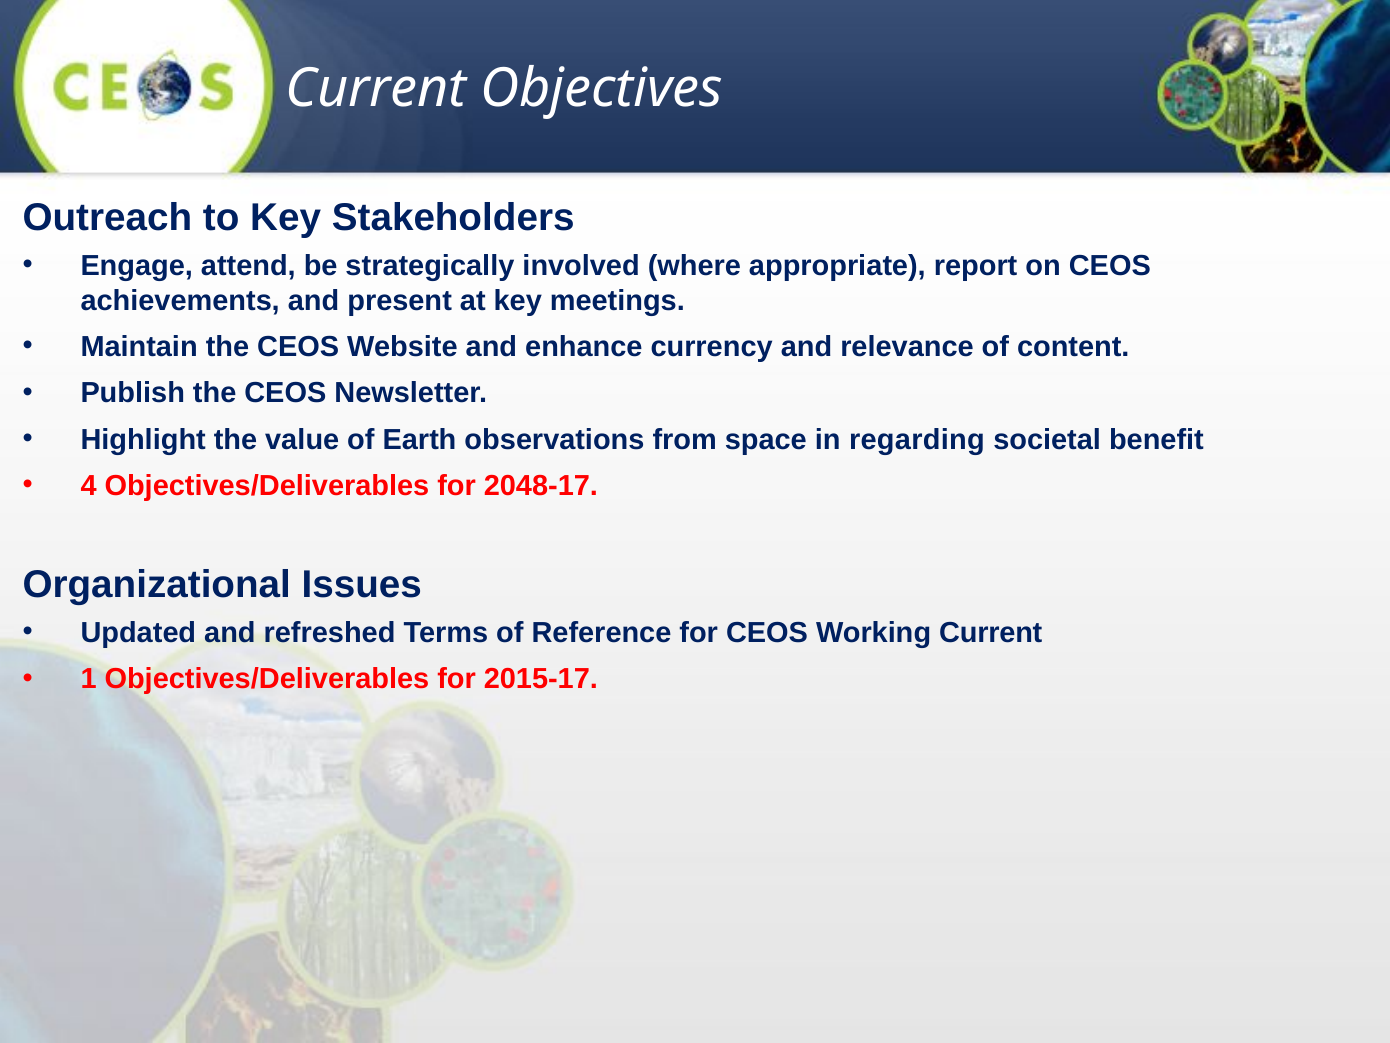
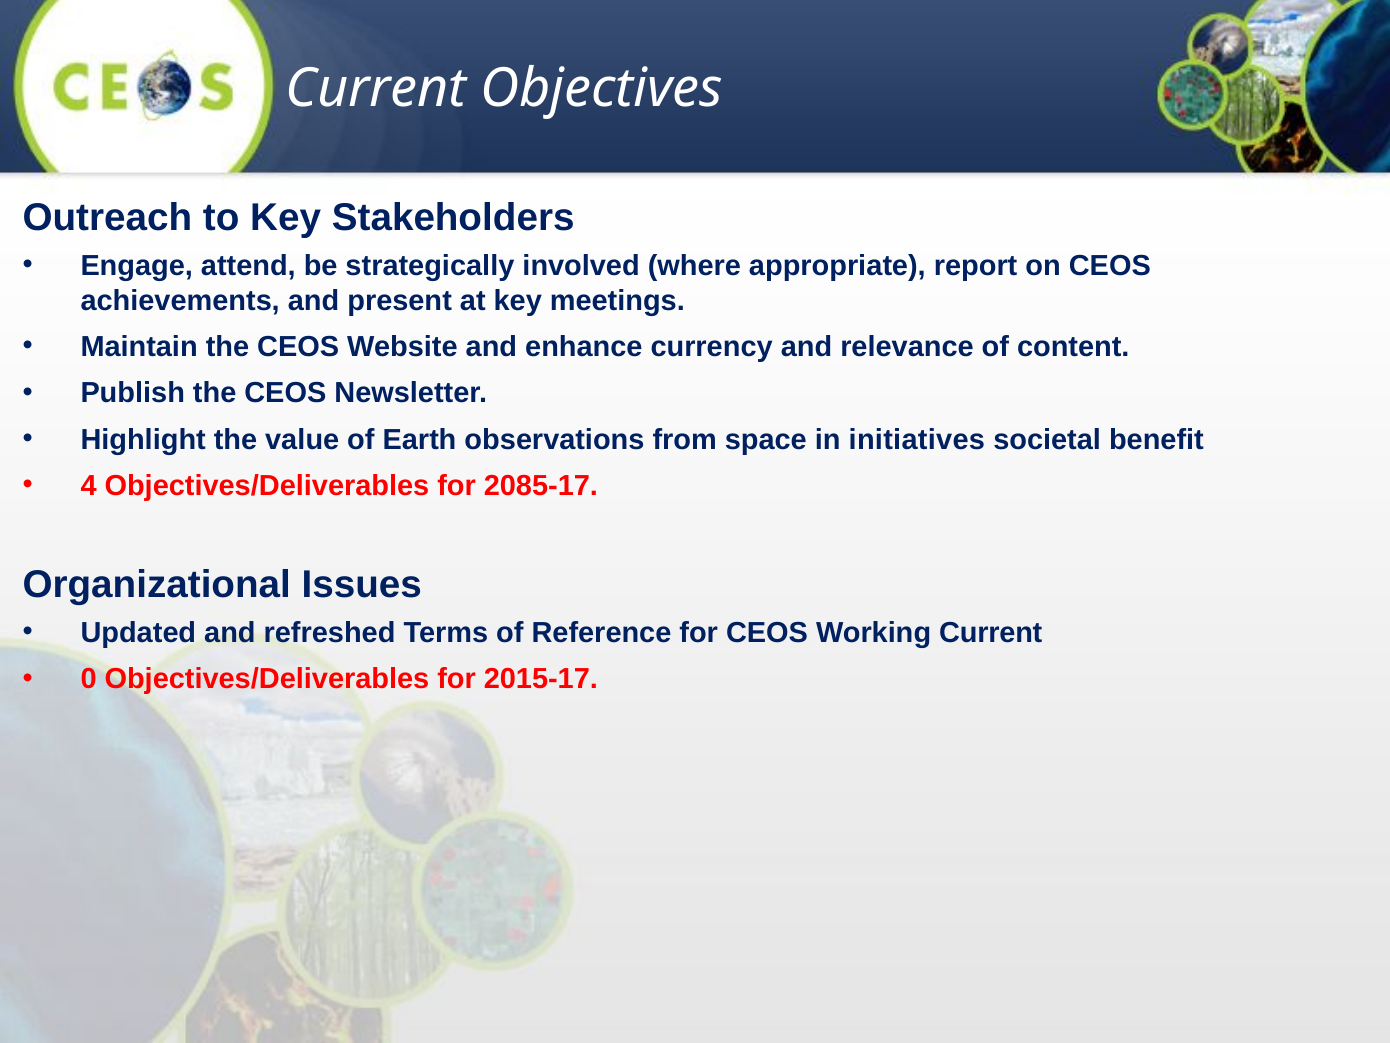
regarding: regarding -> initiatives (917, 439)
2048-17: 2048-17 -> 2085-17 (541, 486)
1: 1 -> 0 (89, 679)
